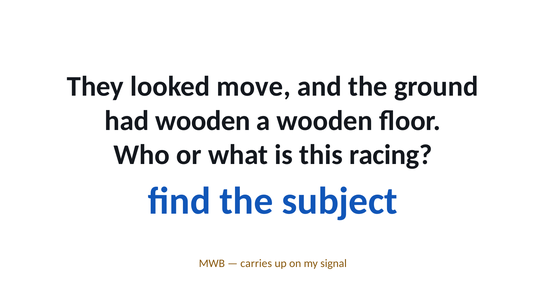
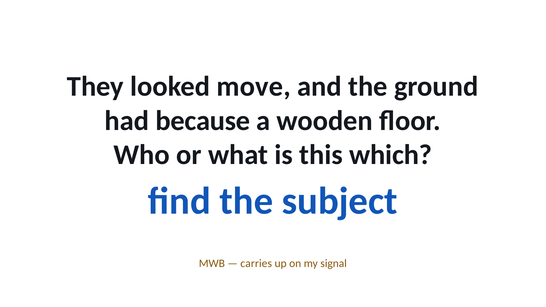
had wooden: wooden -> because (203, 121)
racing: racing -> which (391, 155)
